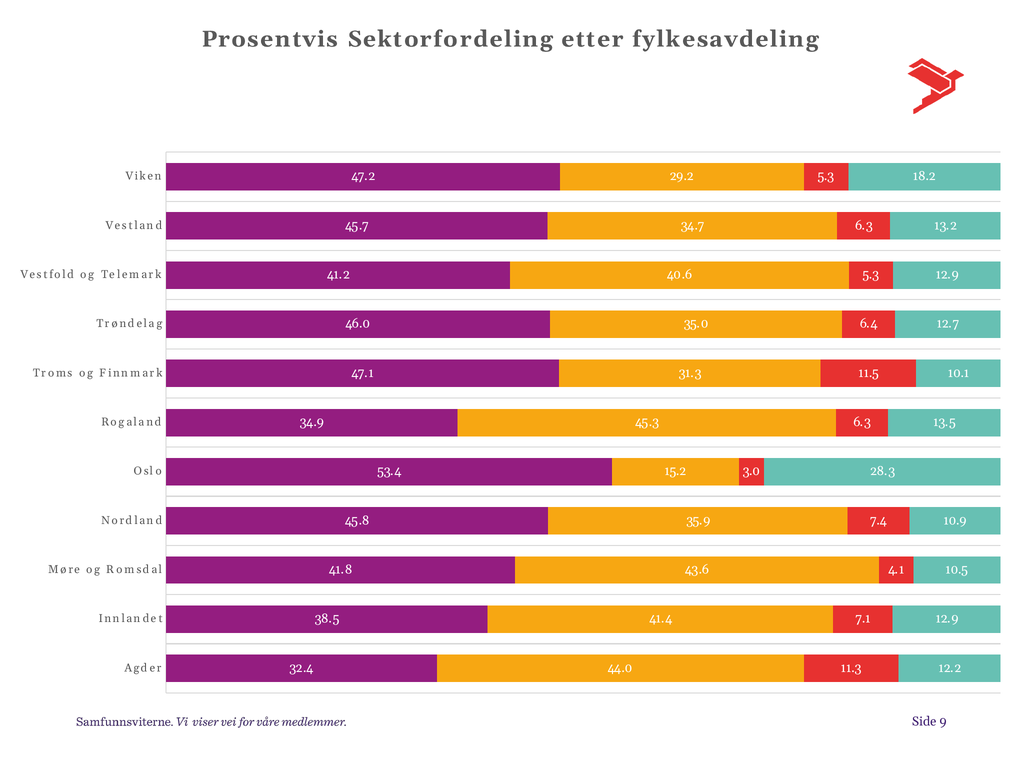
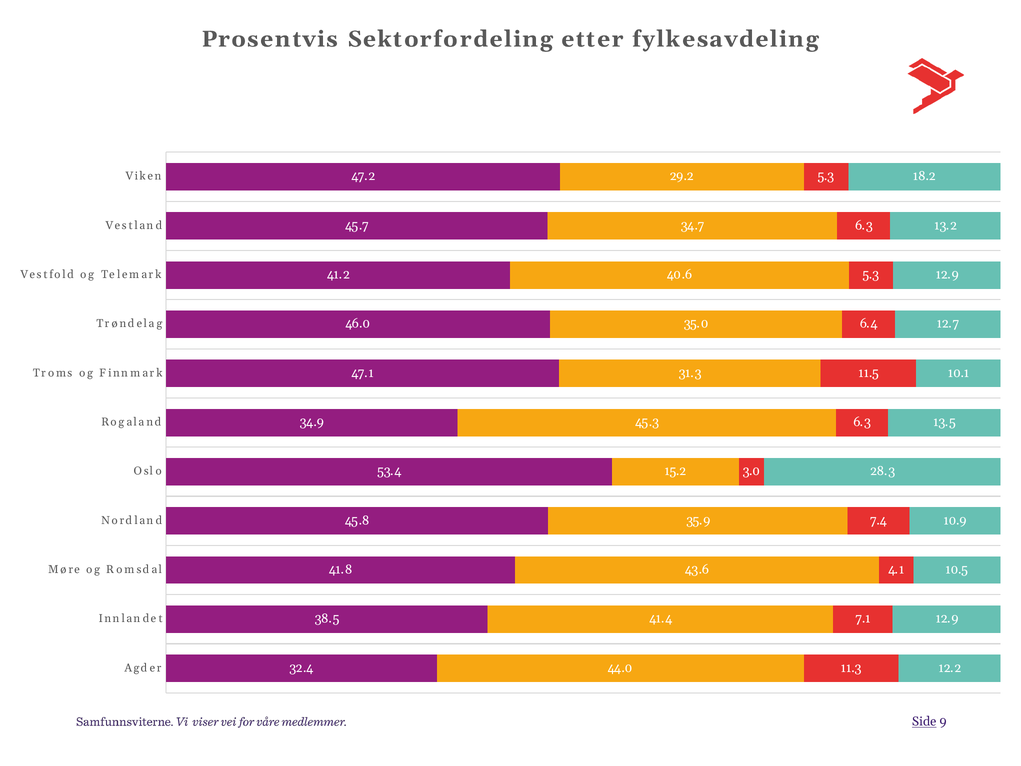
Side underline: none -> present (924, 721)
